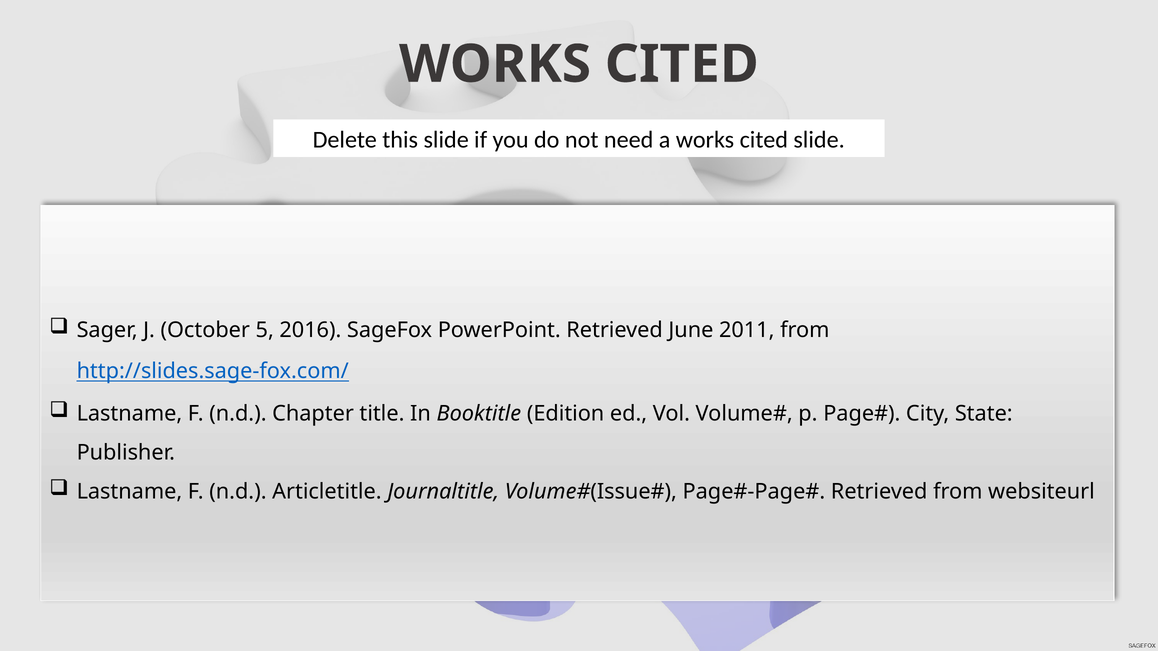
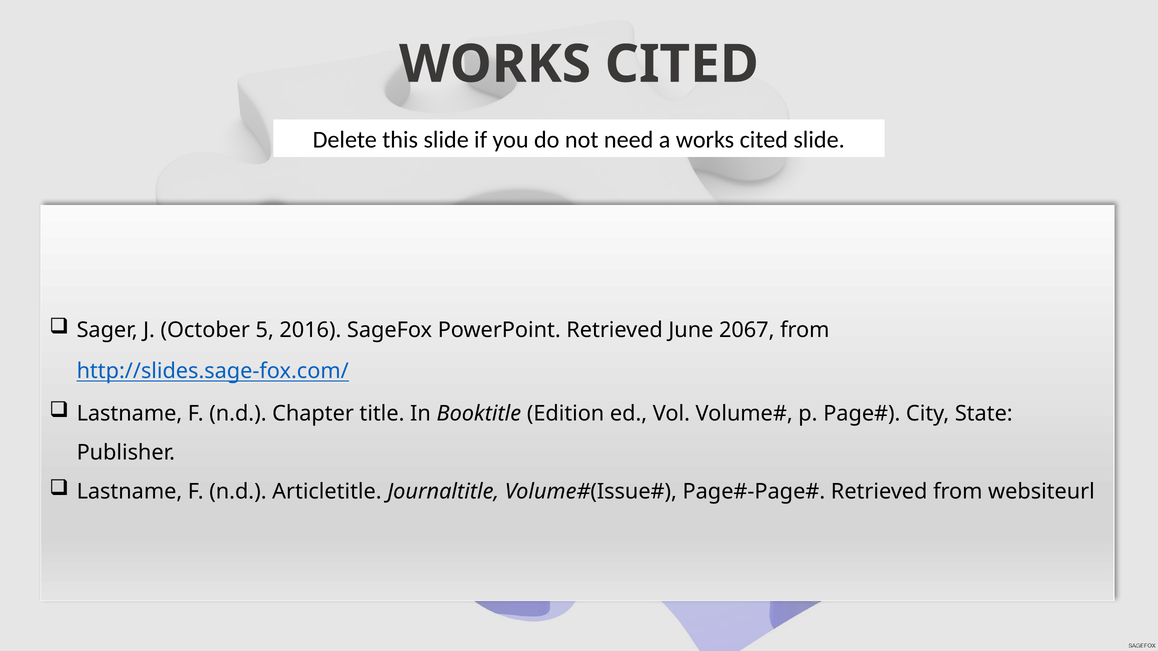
2011: 2011 -> 2067 (747, 330)
